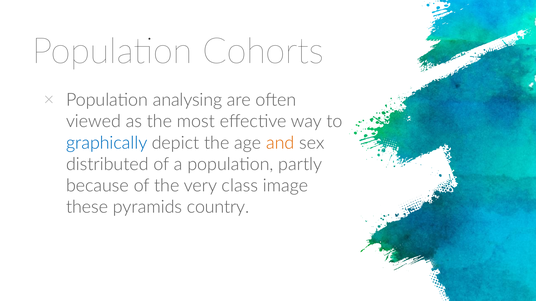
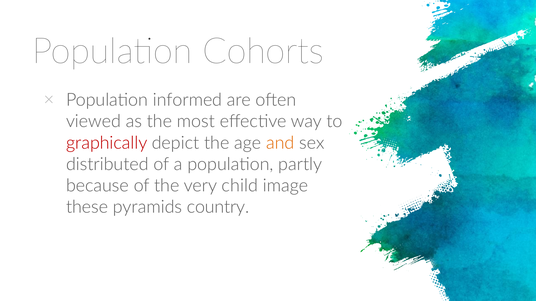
analysing: analysing -> informed (188, 100)
graphically colour: blue -> red (107, 143)
class: class -> child (240, 186)
